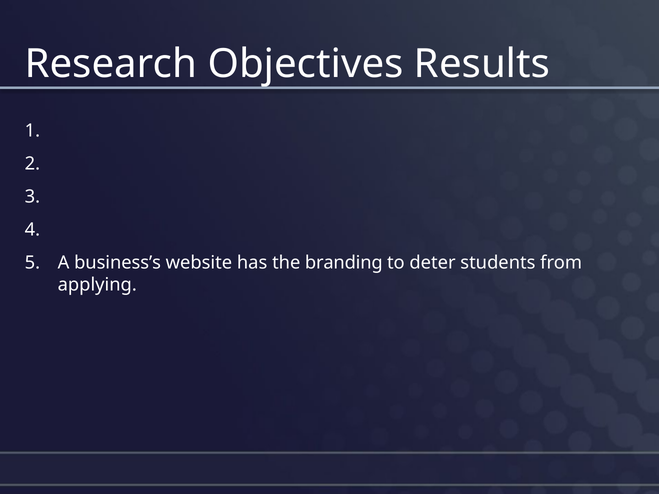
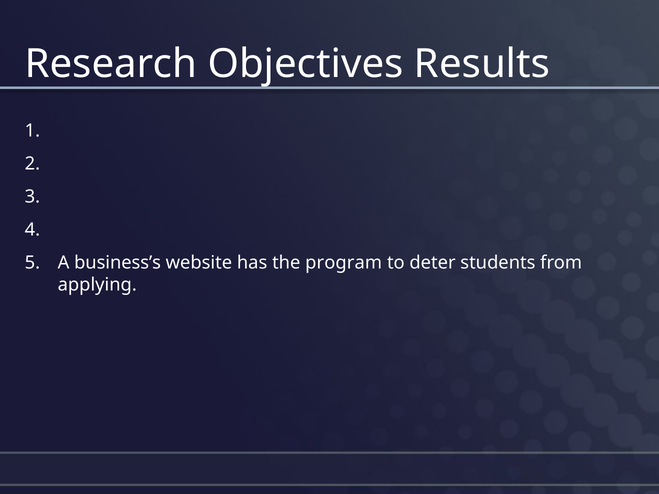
branding: branding -> program (344, 263)
